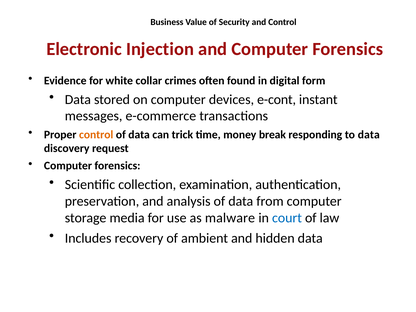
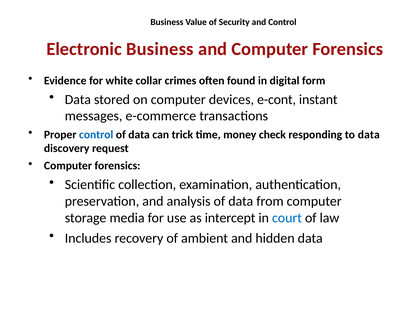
Electronic Injection: Injection -> Business (160, 49)
control colour: orange -> blue (96, 135)
break: break -> check (272, 135)
malware: malware -> intercept (230, 218)
